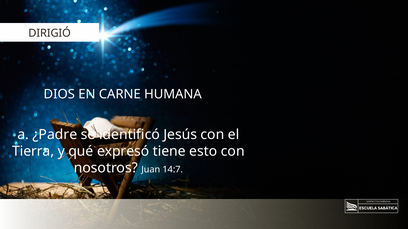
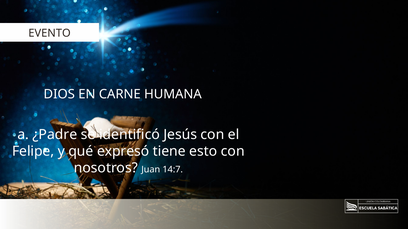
DIRIGIÓ: DIRIGIÓ -> EVENTO (50, 33)
Tierra: Tierra -> Felipe (33, 151)
